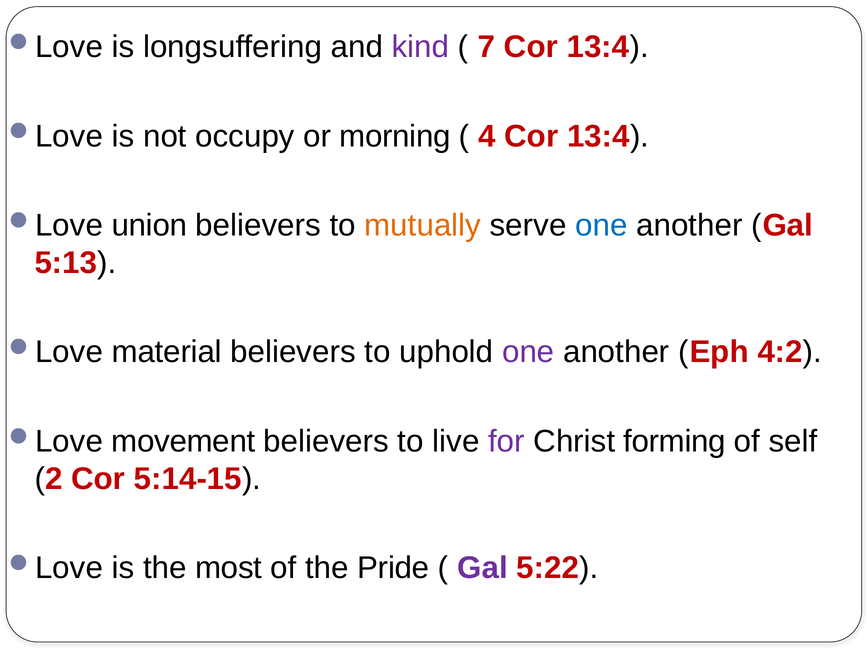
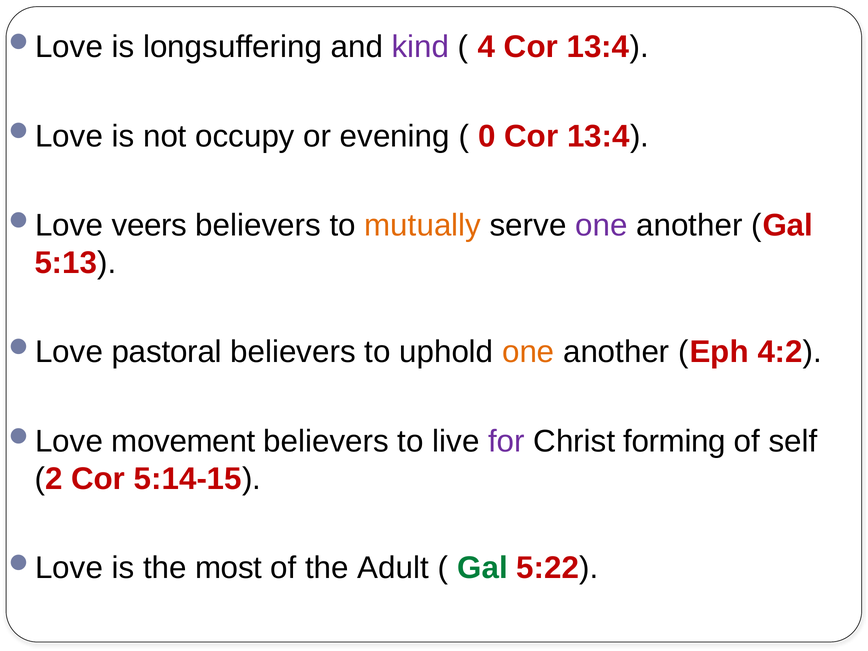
7: 7 -> 4 (487, 47)
morning: morning -> evening (395, 136)
4: 4 -> 0 (487, 136)
union: union -> veers (149, 225)
one colour: blue -> purple (601, 225)
material: material -> pastoral (167, 352)
one colour: purple -> orange (528, 352)
Pride: Pride -> Adult (393, 568)
Gal colour: purple -> green (482, 568)
